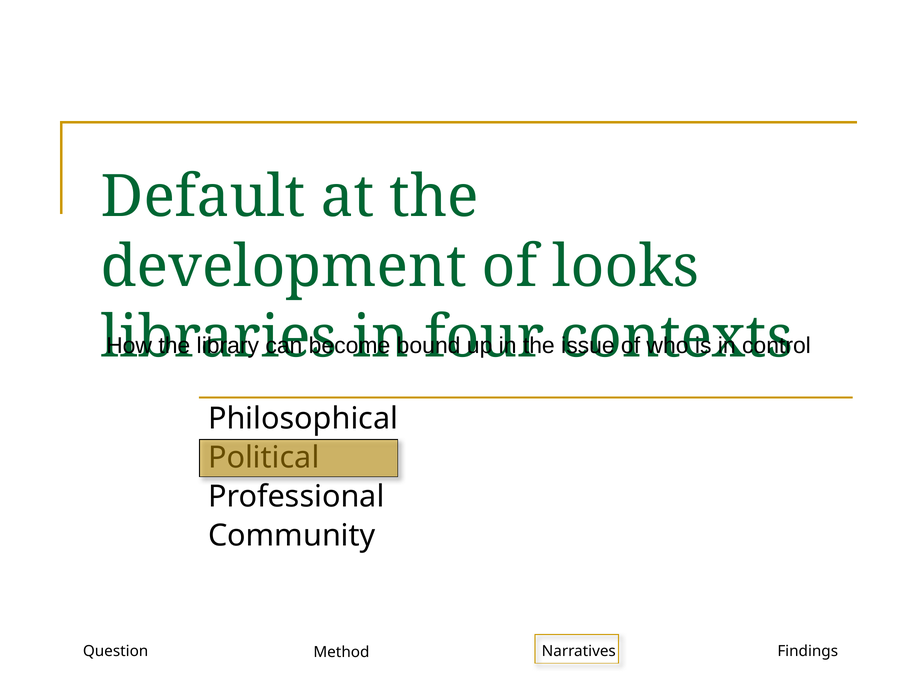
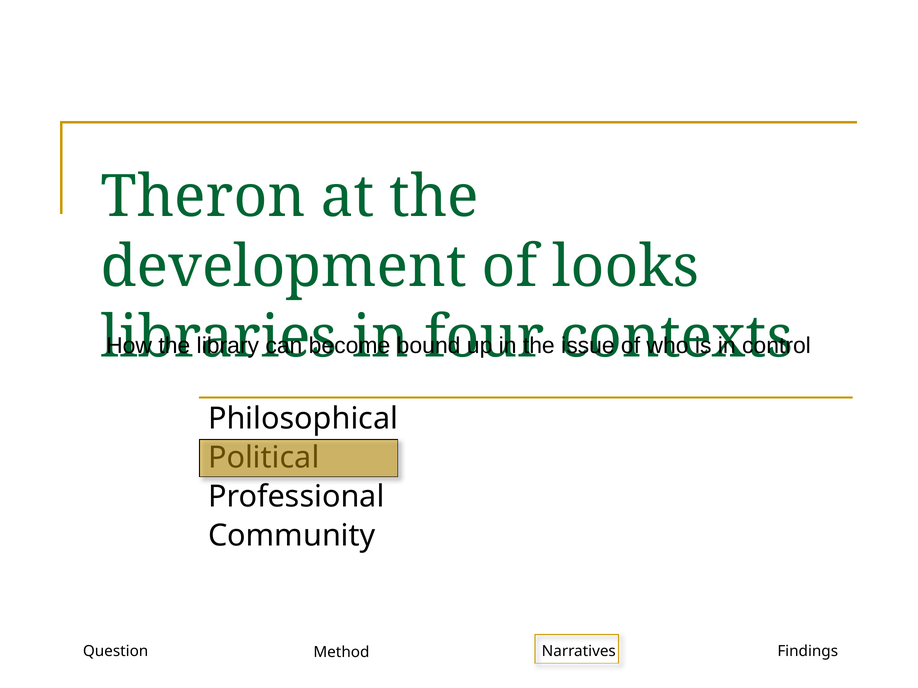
Default: Default -> Theron (203, 197)
